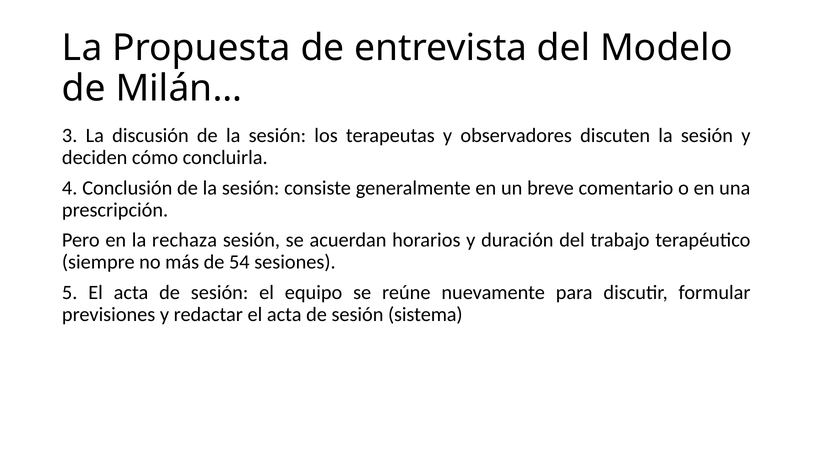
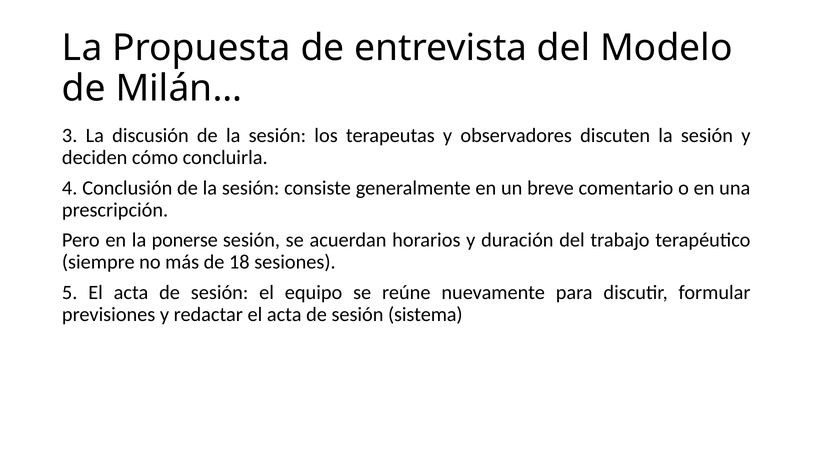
rechaza: rechaza -> ponerse (185, 240)
54: 54 -> 18 (239, 262)
